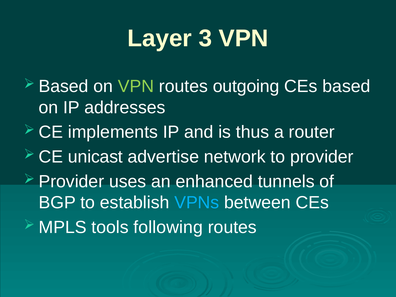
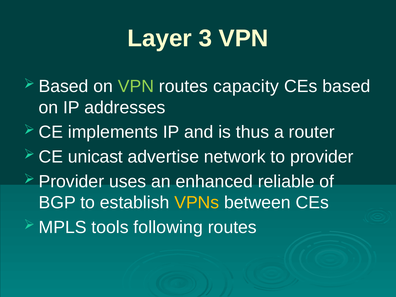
outgoing: outgoing -> capacity (246, 86)
tunnels: tunnels -> reliable (286, 181)
VPNs colour: light blue -> yellow (197, 203)
